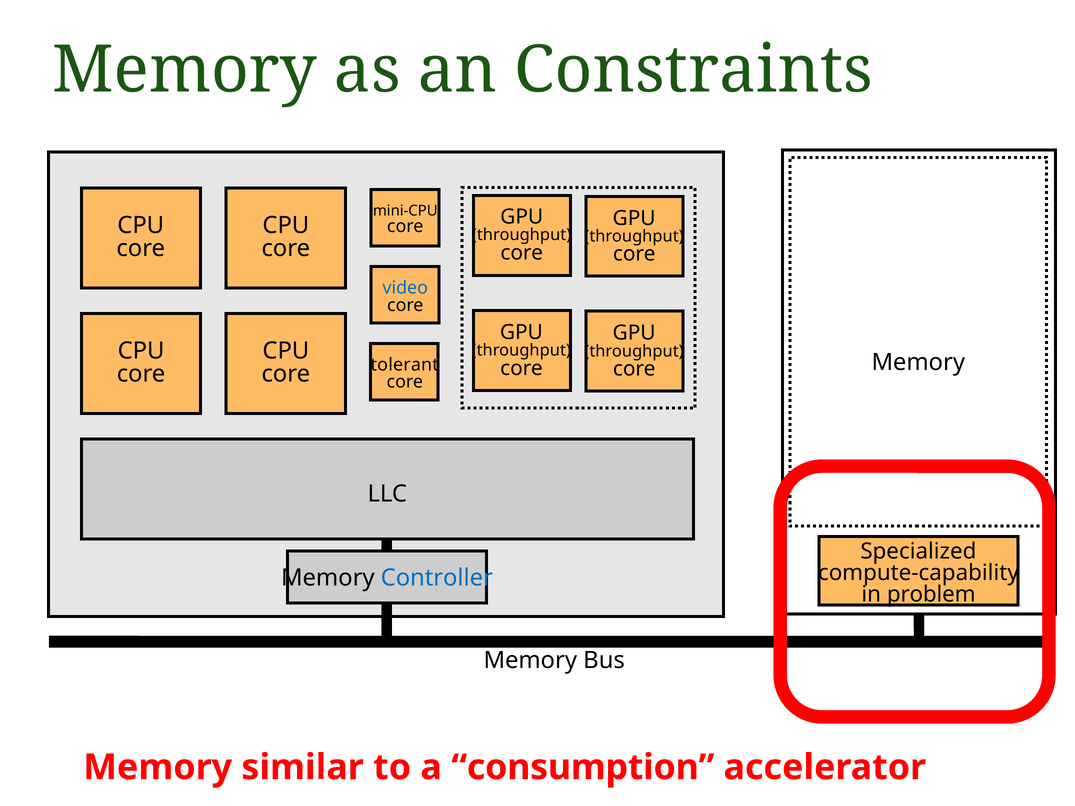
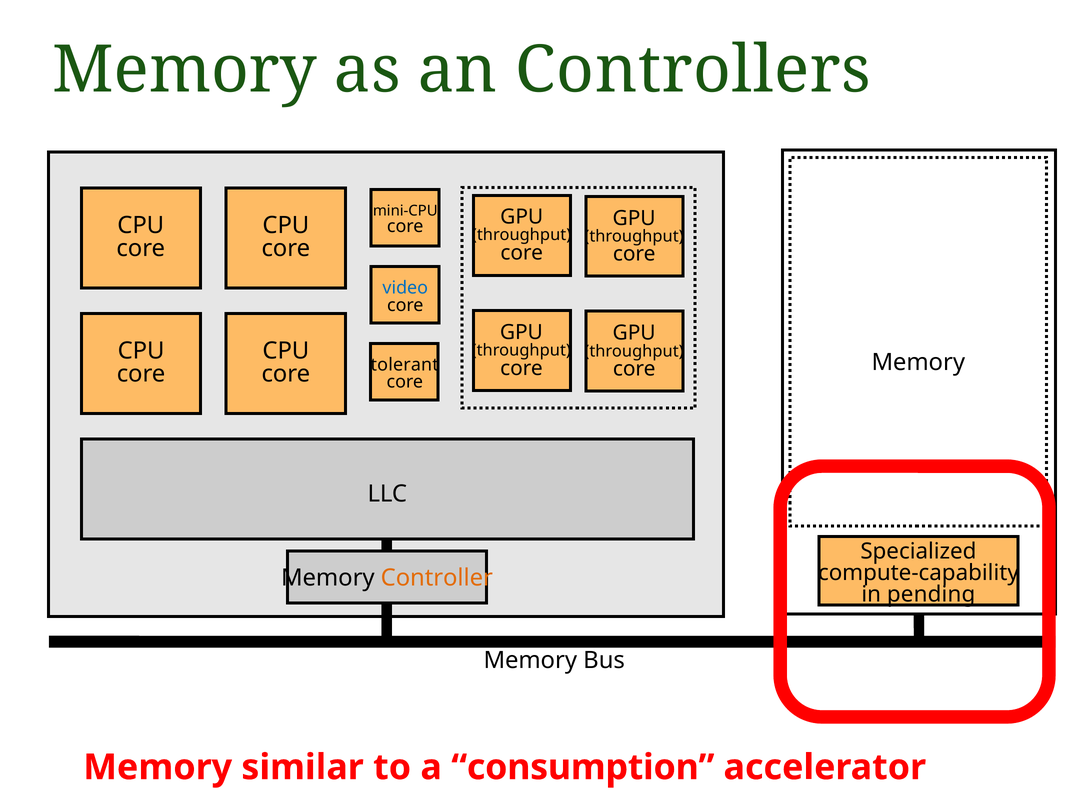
Constraints: Constraints -> Controllers (693, 70)
Controller colour: blue -> orange (437, 578)
problem: problem -> pending (931, 595)
